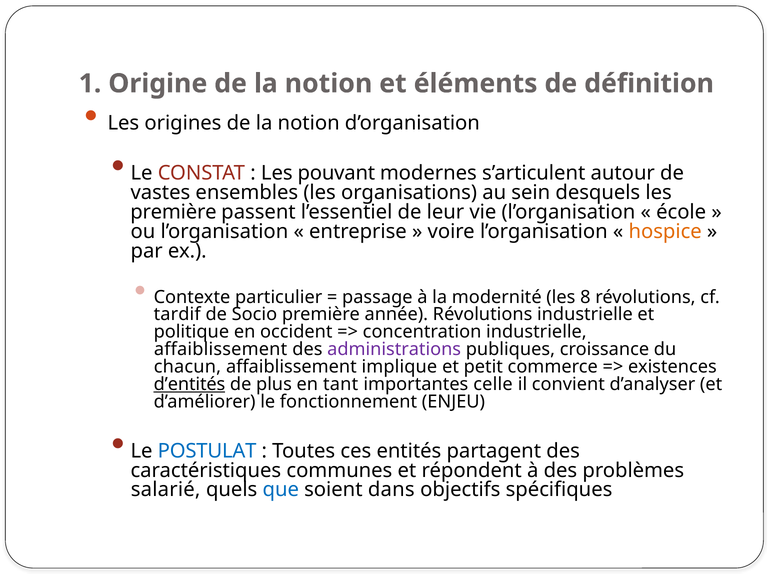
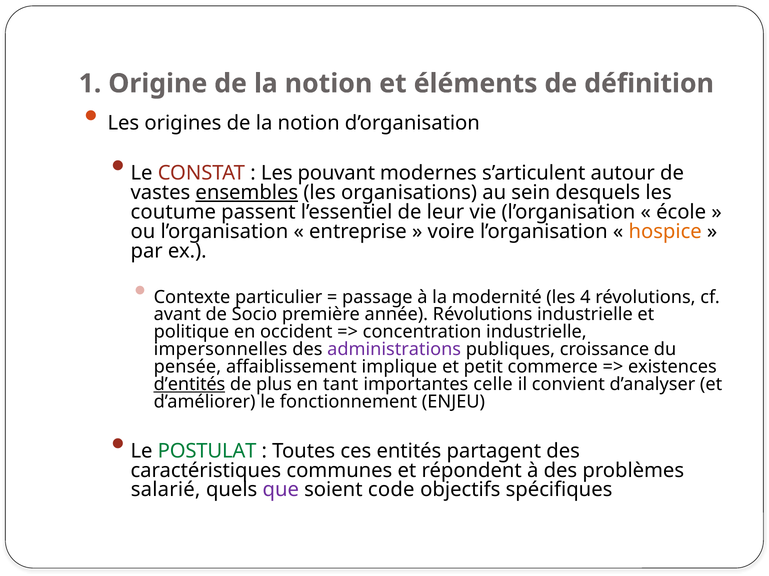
ensembles underline: none -> present (247, 193)
première: première -> coutume (173, 212)
8: 8 -> 4 (585, 297)
tardif: tardif -> avant (177, 315)
affaiblissement: affaiblissement -> impersonnelles (221, 350)
chacun: chacun -> pensée (187, 367)
POSTULAT colour: blue -> green (207, 451)
que colour: blue -> purple (281, 490)
dans: dans -> code (391, 490)
